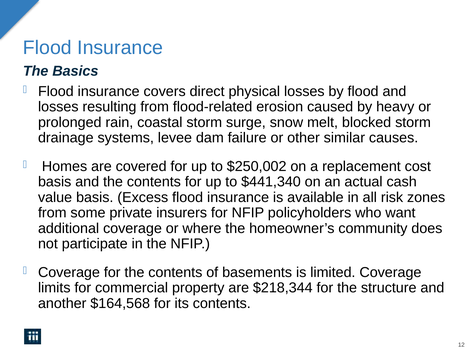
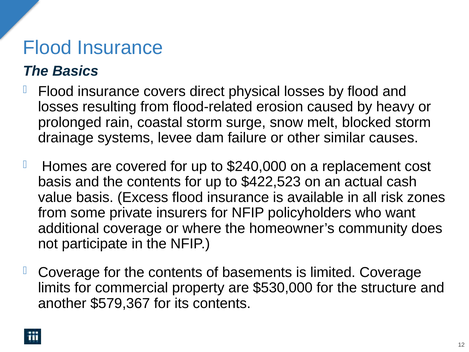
$250,002: $250,002 -> $240,000 (257, 166)
$441,340: $441,340 -> $422,523 (271, 182)
$218,344: $218,344 -> $530,000 (283, 288)
$164,568: $164,568 -> $579,367 (120, 303)
